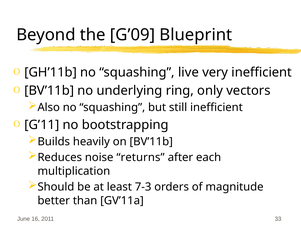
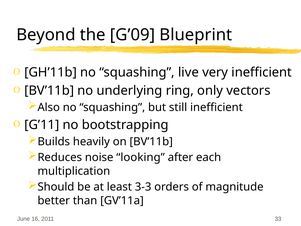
returns: returns -> looking (141, 157)
7-3: 7-3 -> 3-3 (143, 187)
